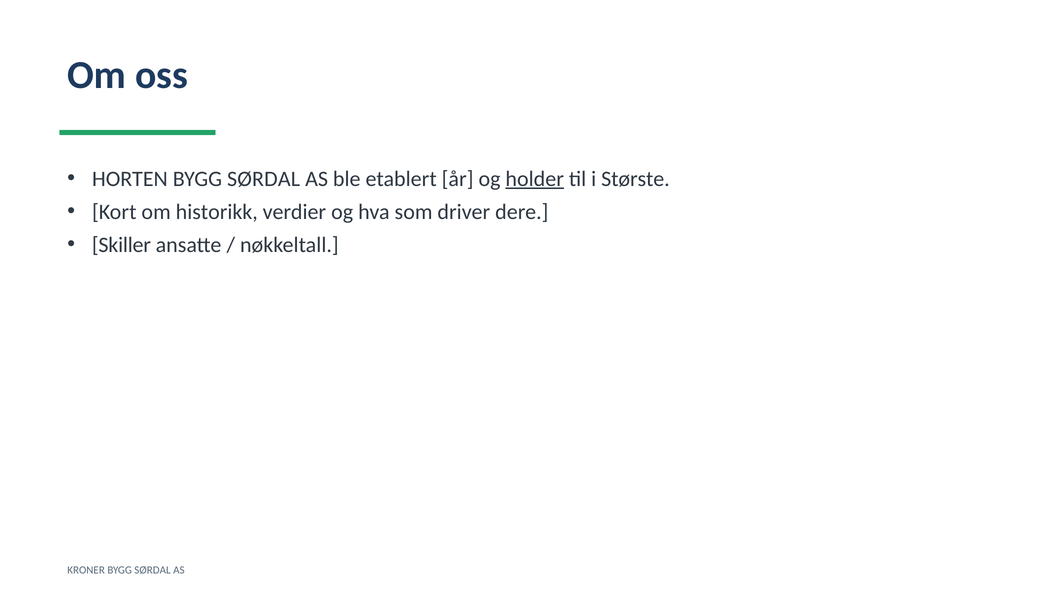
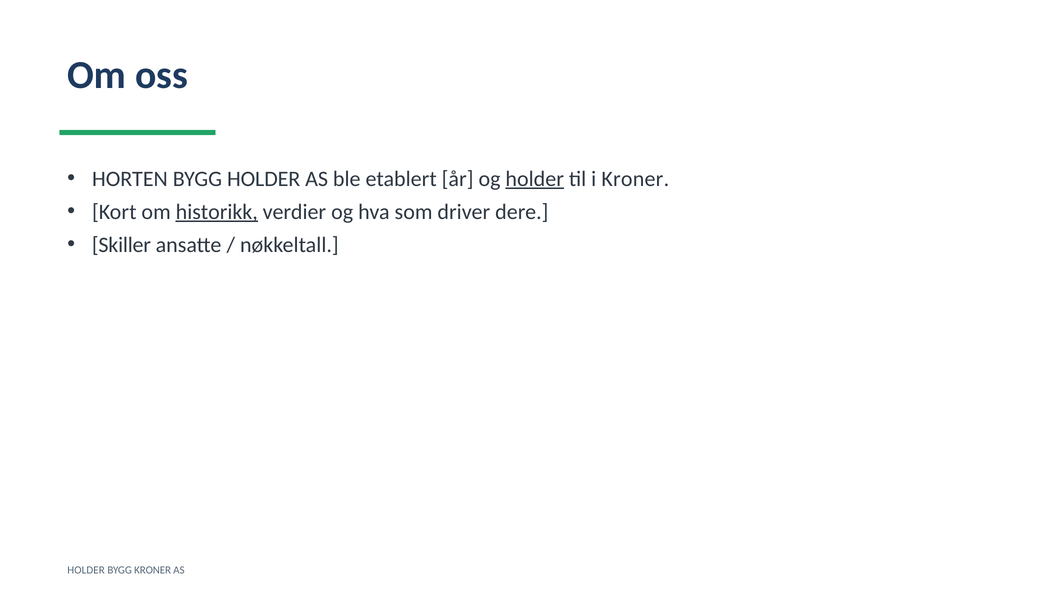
HORTEN BYGG SØRDAL: SØRDAL -> HOLDER (264, 179)
i Største: Største -> Kroner (635, 179)
historikk underline: none -> present (217, 212)
KRONER: KRONER -> HOLDER (86, 570)
SØRDAL: SØRDAL -> KRONER (153, 570)
